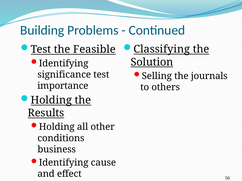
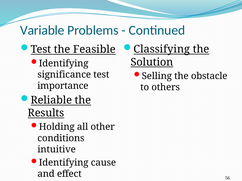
Building: Building -> Variable (42, 30)
journals: journals -> obstacle (209, 76)
Holding: Holding -> Reliable (51, 100)
business: business -> intuitive (57, 150)
